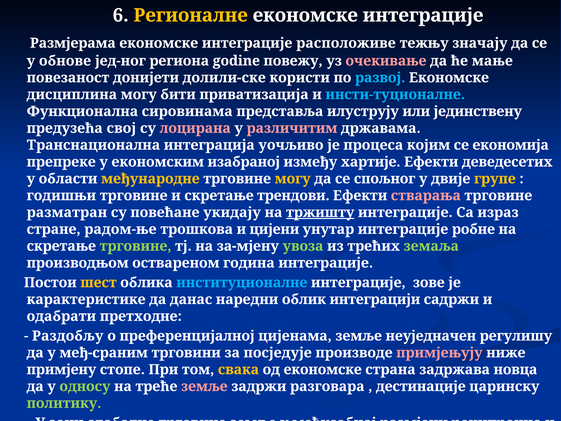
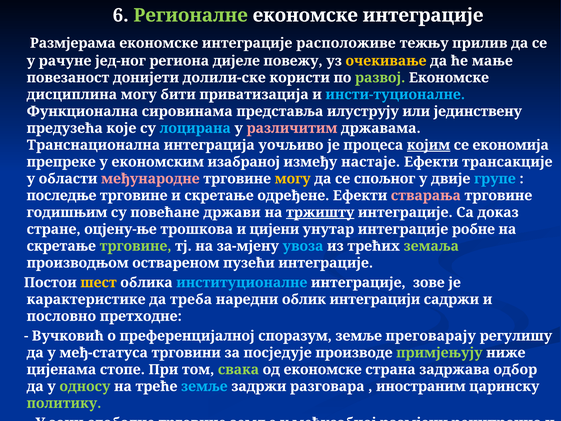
Регионалне colour: yellow -> light green (191, 15)
значају: значају -> прилив (480, 43)
обнове: обнове -> рачуне (65, 61)
godine: godine -> дијеле (236, 61)
очекивање colour: pink -> yellow (386, 61)
развој colour: light blue -> light green (380, 78)
свој: свој -> које (121, 128)
лоцирана colour: pink -> light blue (195, 128)
којим underline: none -> present (429, 145)
хартије: хартије -> настаје (371, 162)
деведесетих: деведесетих -> трансакције (507, 162)
међународне colour: yellow -> pink (150, 179)
групе colour: yellow -> light blue (495, 179)
годишњи: годишњи -> последње (61, 195)
трендови: трендови -> одређене (293, 195)
разматран: разматран -> годишњим (67, 212)
повећане укидају: укидају -> држави (232, 212)
израз: израз -> доказ (498, 212)
радом-ње: радом-ње -> оцјену-ње (120, 229)
увоза colour: light green -> light blue (303, 246)
година: година -> пузећи (249, 263)
данас: данас -> треба (191, 299)
одабрати: одабрати -> пословно (61, 316)
Раздобљу: Раздобљу -> Вучковић (68, 336)
цијенама: цијенама -> споразум (295, 336)
неуједначен: неуједначен -> преговарају (431, 336)
међ-сраним: међ-сраним -> међ-статуса (104, 353)
примјењују colour: pink -> light green (439, 353)
примјену: примјену -> цијенама (61, 369)
свака colour: yellow -> light green (238, 369)
новца: новца -> одбор (515, 369)
земље colour: pink -> light blue (204, 386)
дестинације: дестинације -> иностраним (421, 386)
